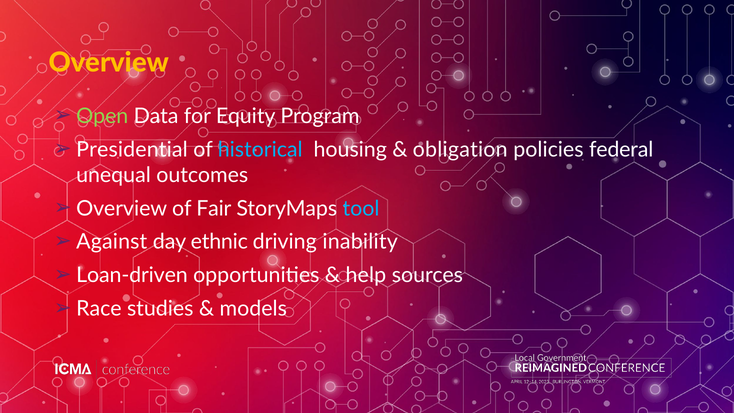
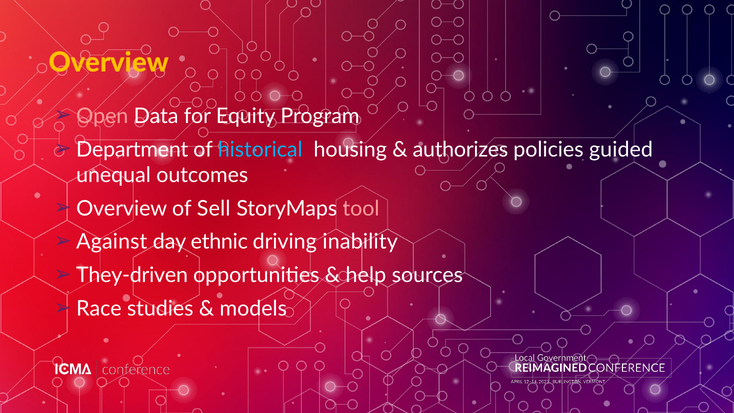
Open colour: light green -> pink (102, 116)
Presidential: Presidential -> Department (132, 149)
obligation: obligation -> authorizes (460, 149)
federal: federal -> guided (621, 149)
Fair: Fair -> Sell (214, 208)
tool colour: light blue -> pink (361, 208)
Loan-driven: Loan-driven -> They-driven (132, 275)
